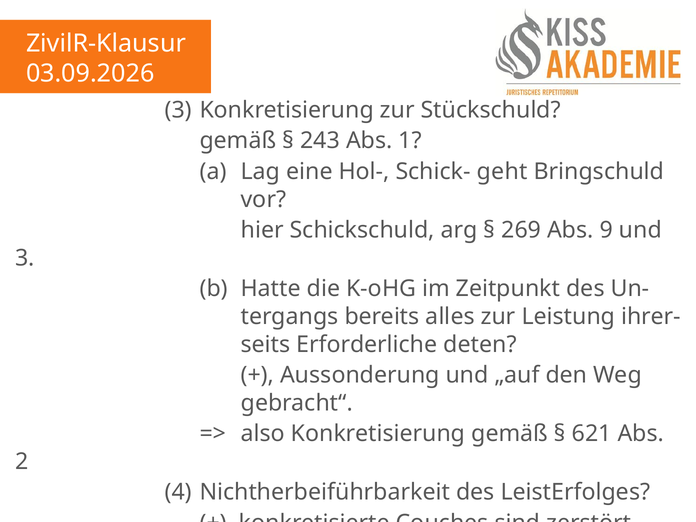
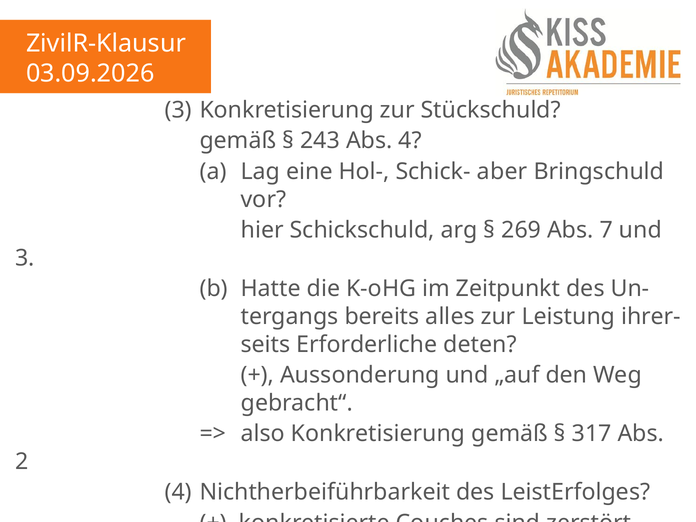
243 Abs 1: 1 -> 4 (410, 141)
geht: geht -> aber (502, 172)
9: 9 -> 7 (606, 230)
621: 621 -> 317 (592, 434)
